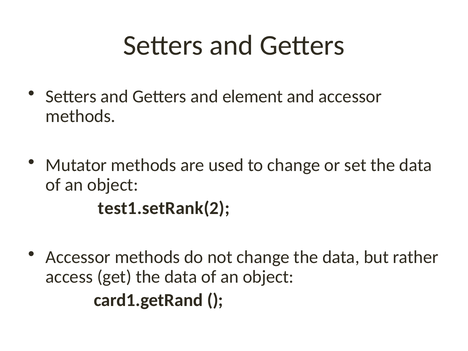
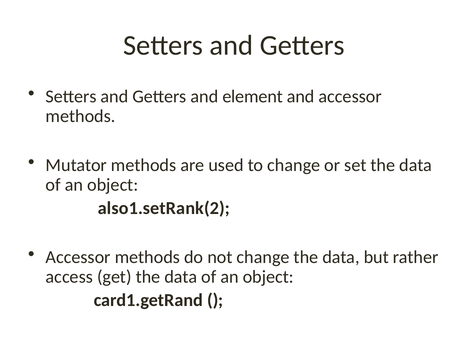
test1.setRank(2: test1.setRank(2 -> also1.setRank(2 (164, 208)
